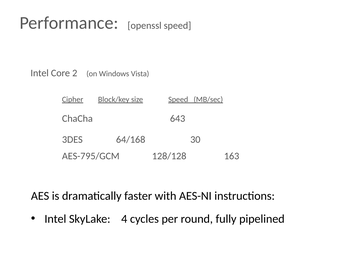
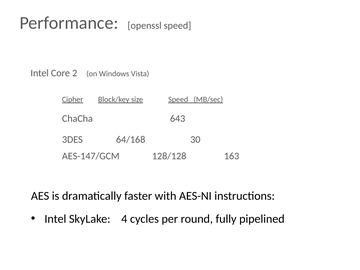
AES-795/GCM: AES-795/GCM -> AES-147/GCM (91, 156)
